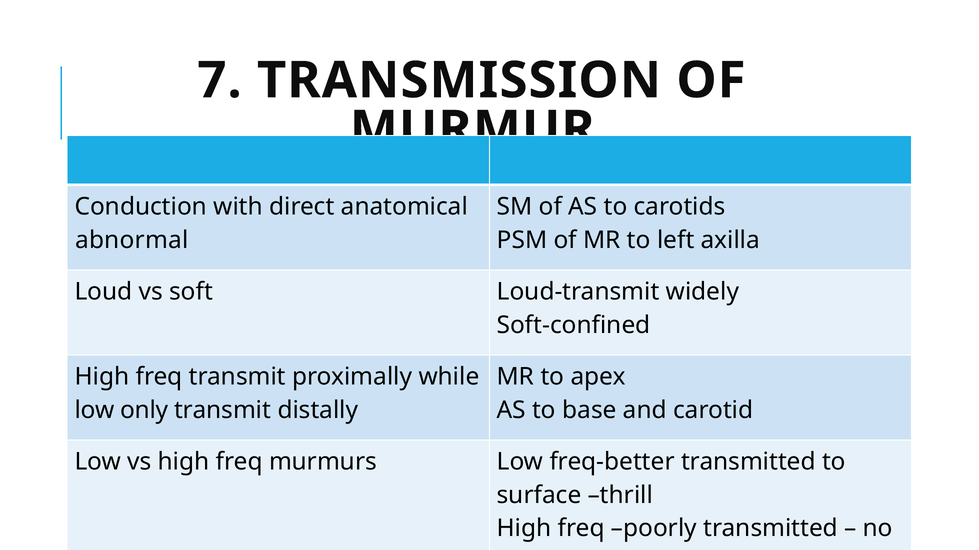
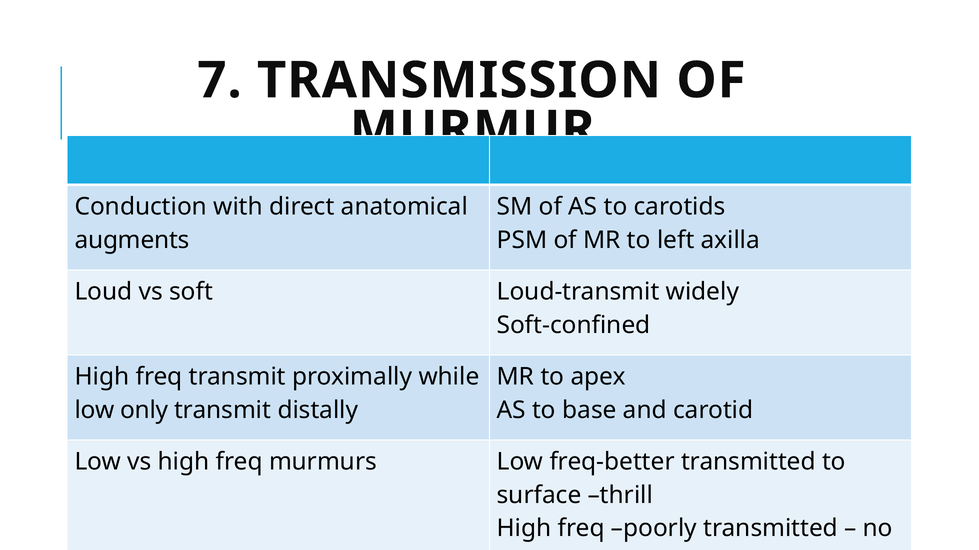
abnormal: abnormal -> augments (132, 240)
